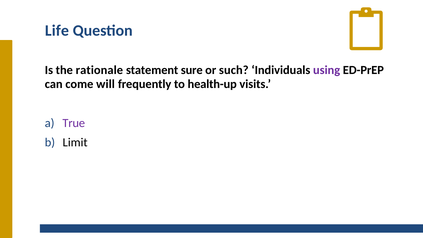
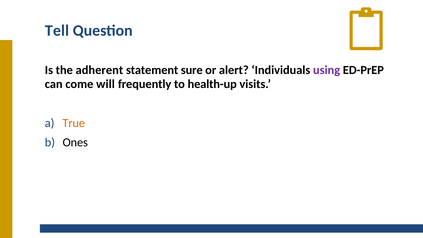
Life: Life -> Tell (57, 30)
rationale: rationale -> adherent (99, 70)
such: such -> alert (234, 70)
True colour: purple -> orange (74, 123)
Limit: Limit -> Ones (75, 142)
